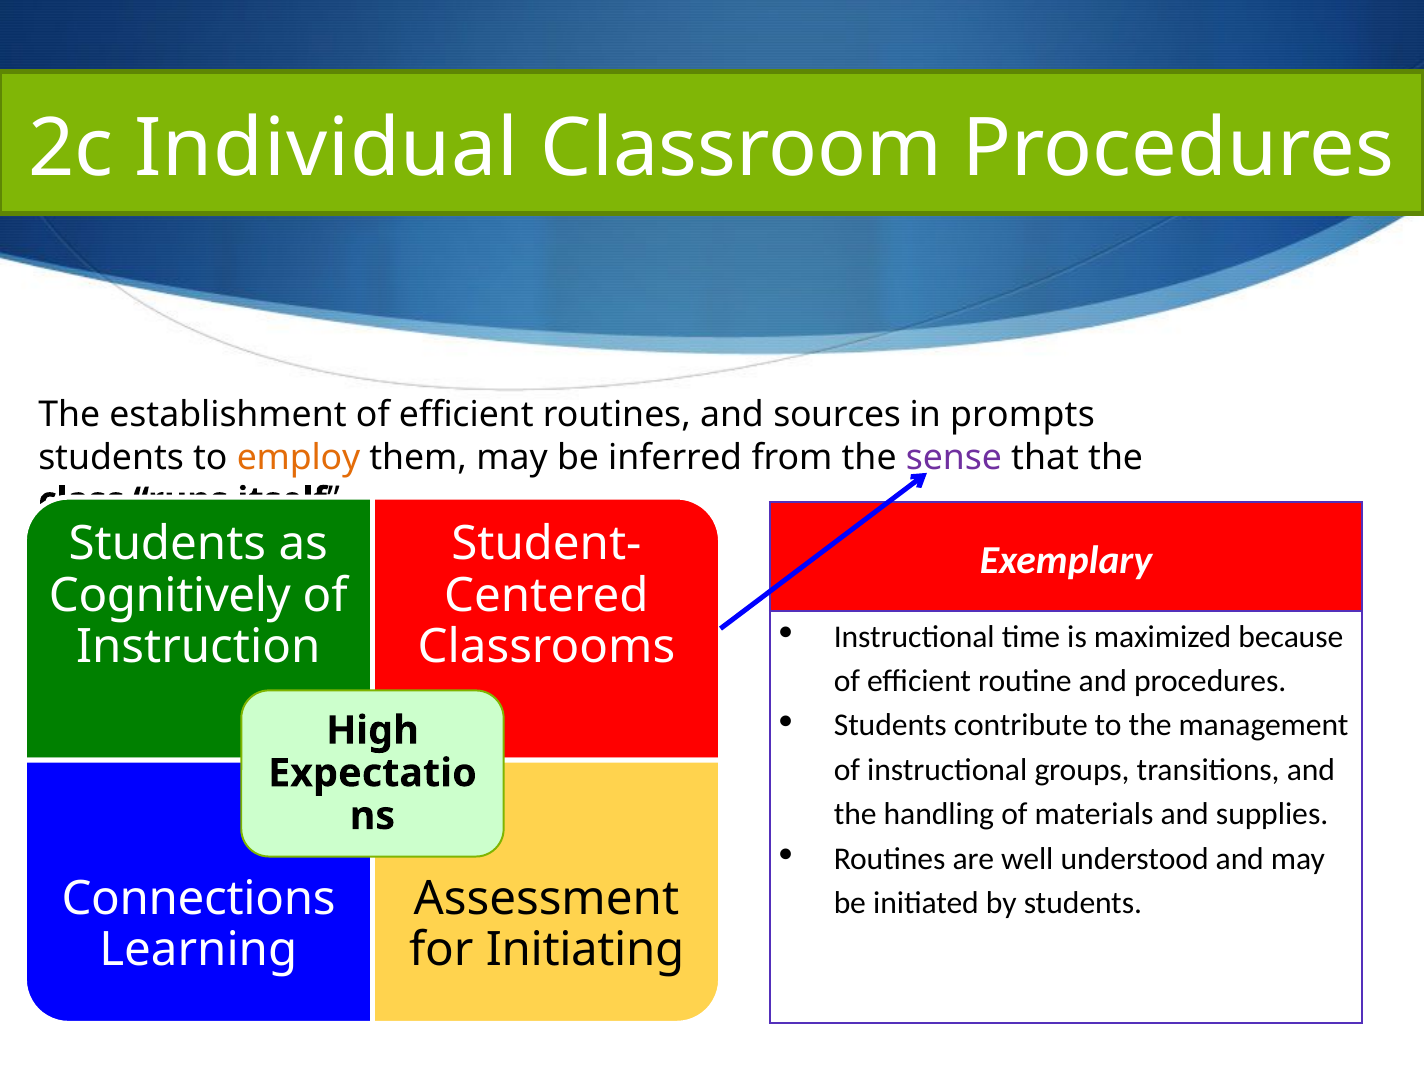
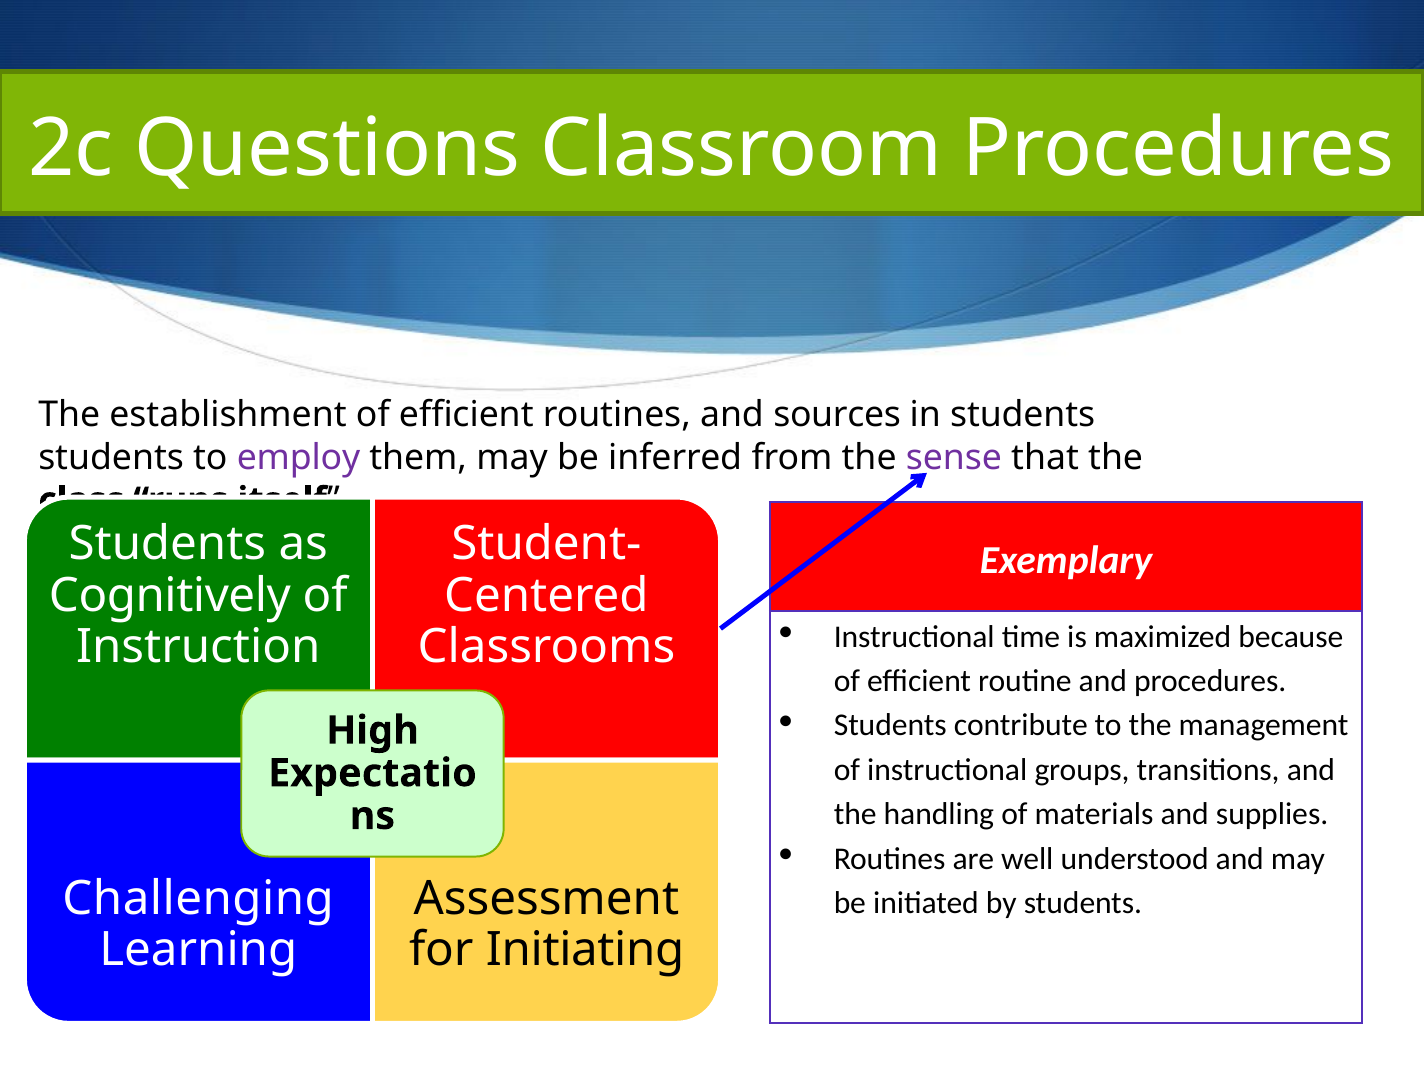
Individual: Individual -> Questions (327, 148)
in prompts: prompts -> students (1023, 415)
employ colour: orange -> purple (299, 457)
Connections: Connections -> Challenging (198, 899)
